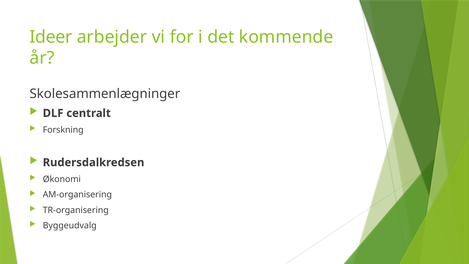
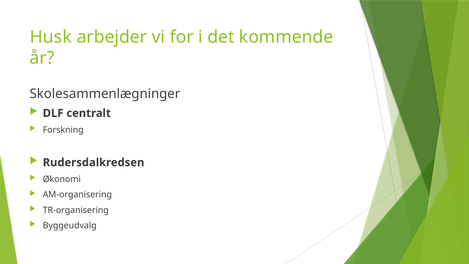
Ideer: Ideer -> Husk (51, 37)
